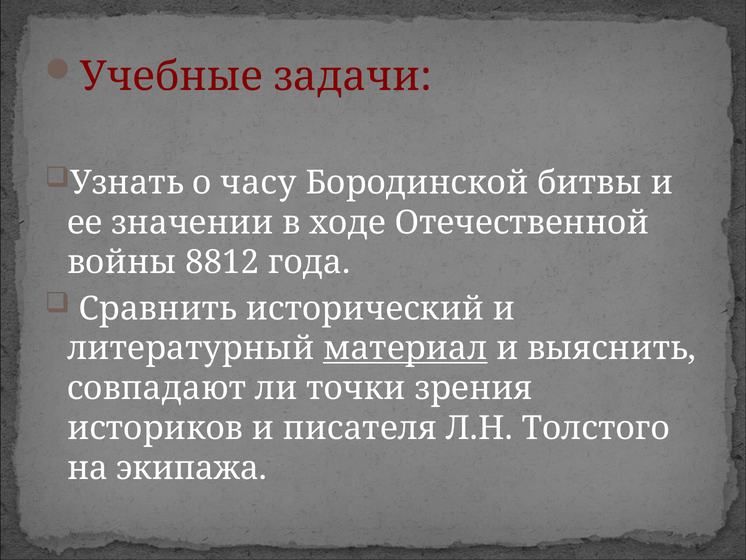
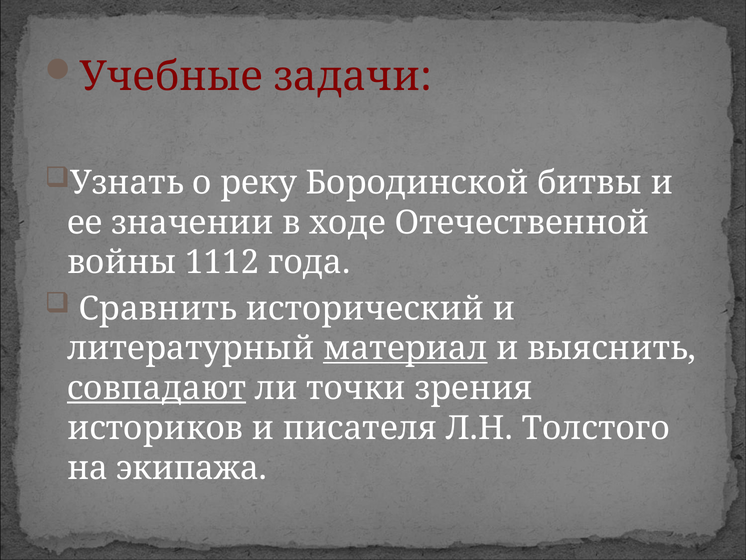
часу: часу -> реку (259, 183)
8812: 8812 -> 1112 (222, 262)
совпадают underline: none -> present (157, 388)
